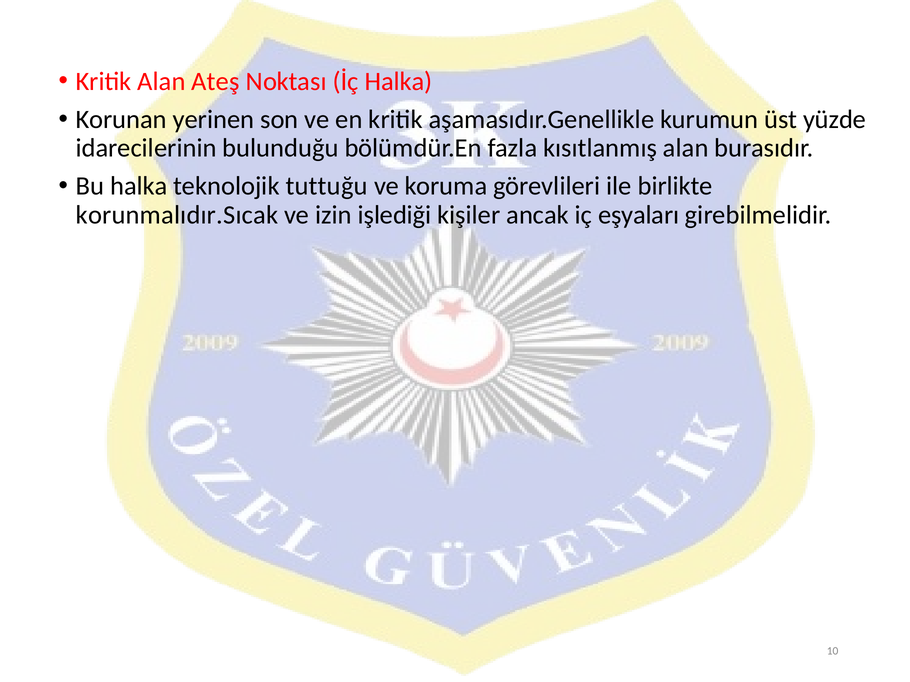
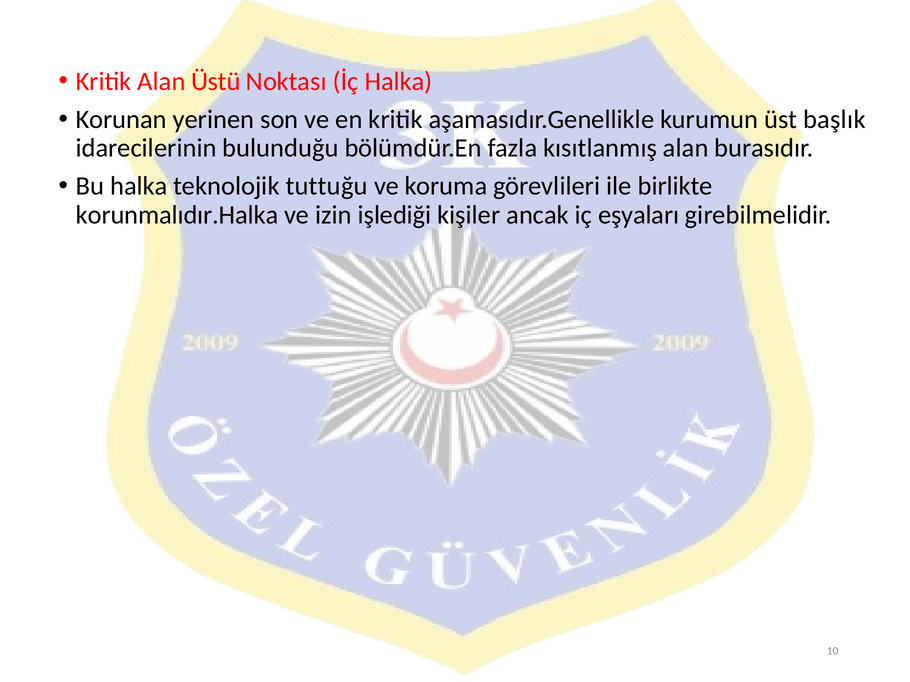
Ateş: Ateş -> Üstü (216, 81)
yüzde: yüzde -> başlık (834, 120)
korunmalıdır.Sıcak: korunmalıdır.Sıcak -> korunmalıdır.Halka (177, 215)
